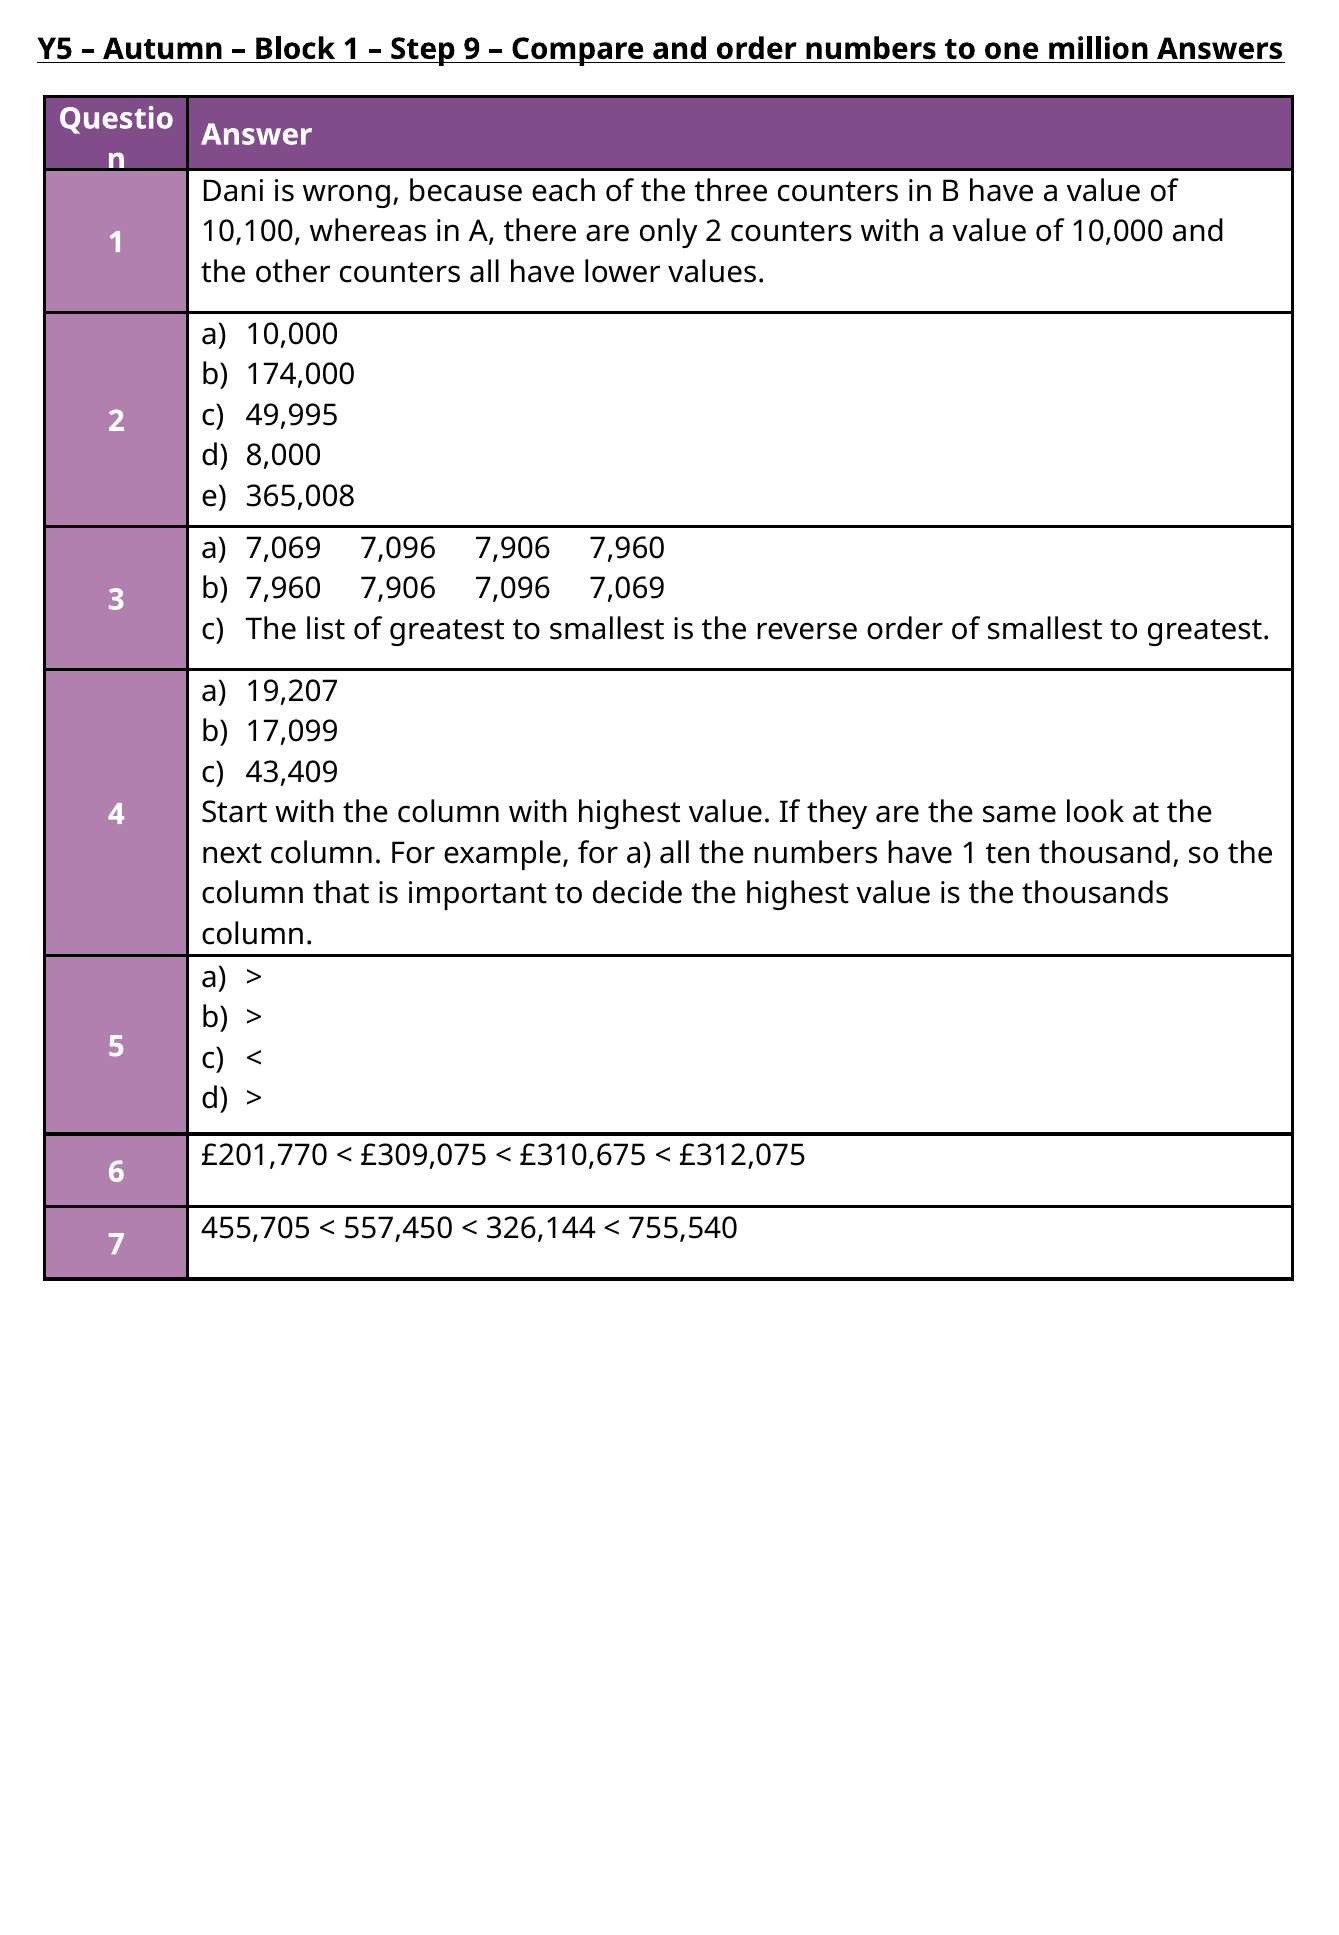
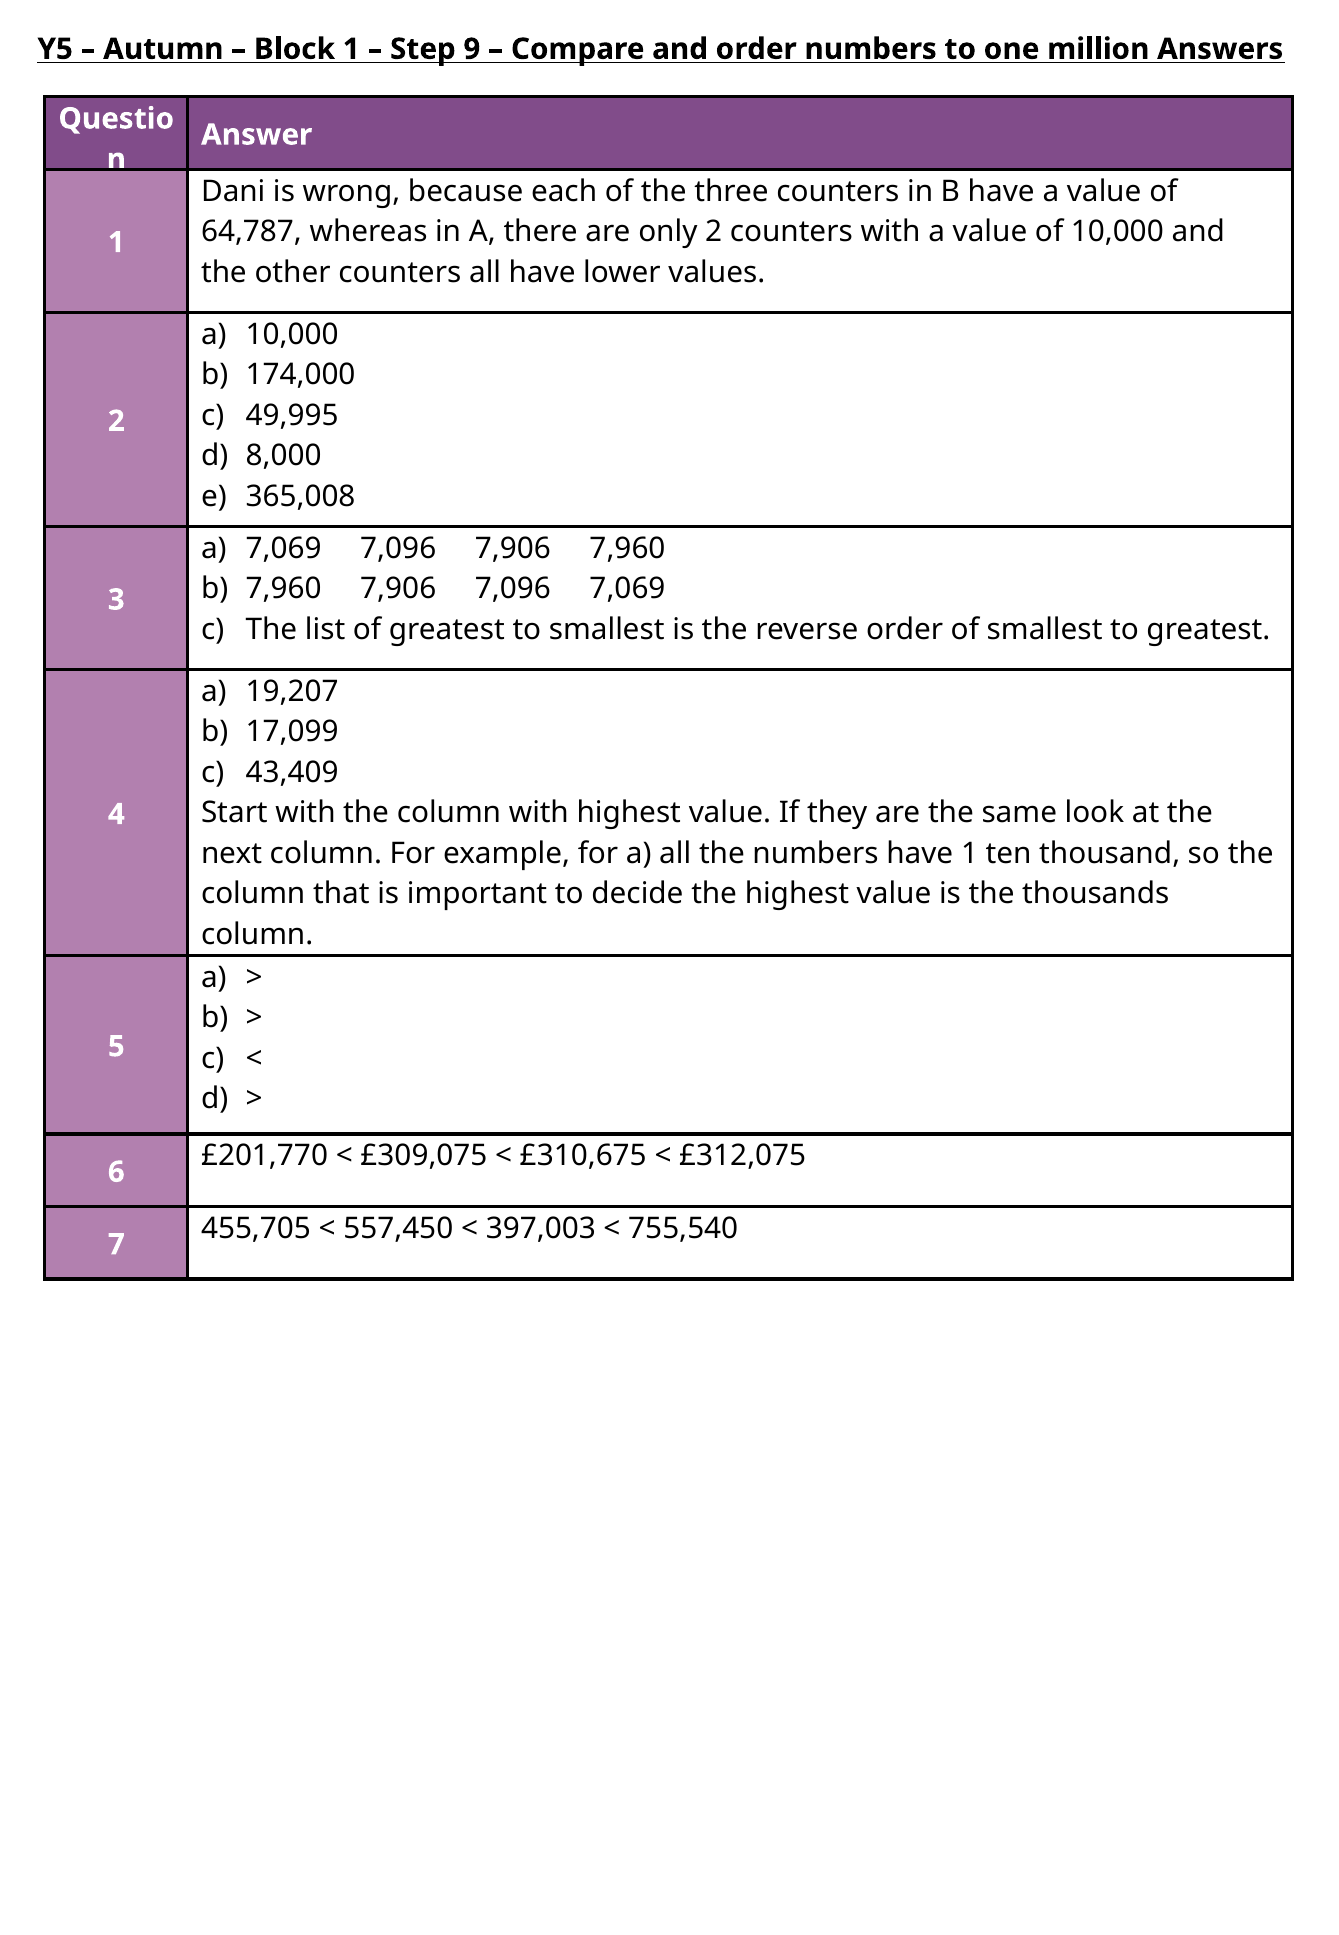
10,100: 10,100 -> 64,787 (251, 232)
326,144: 326,144 -> 397,003 (541, 1228)
